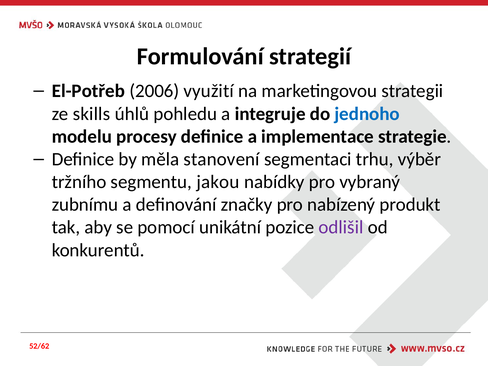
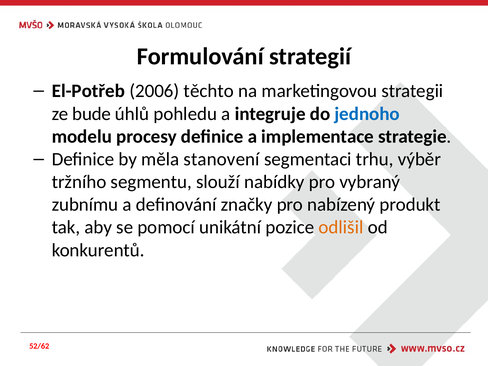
využití: využití -> těchto (209, 91)
skills: skills -> bude (92, 114)
jakou: jakou -> slouží (218, 182)
odlišil colour: purple -> orange (341, 227)
